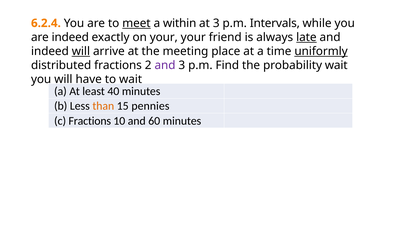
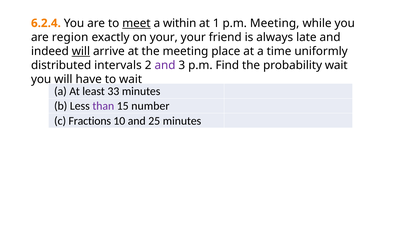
at 3: 3 -> 1 (216, 23)
p.m Intervals: Intervals -> Meeting (275, 23)
are indeed: indeed -> region (70, 37)
late underline: present -> none (306, 37)
uniformly underline: present -> none (321, 51)
distributed fractions: fractions -> intervals (118, 65)
40: 40 -> 33 (113, 91)
than colour: orange -> purple (103, 106)
pennies: pennies -> number (150, 106)
60: 60 -> 25 (154, 121)
